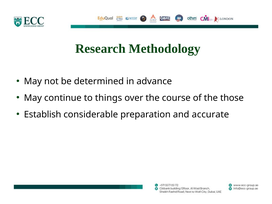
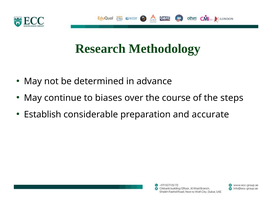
things: things -> biases (109, 98)
those: those -> steps (232, 98)
